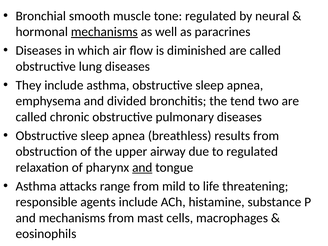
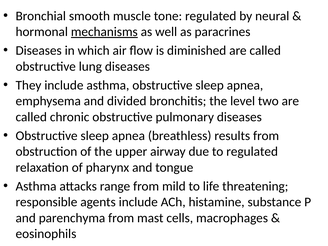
tend: tend -> level (243, 101)
and underline: present -> none (142, 167)
and mechanisms: mechanisms -> parenchyma (72, 218)
